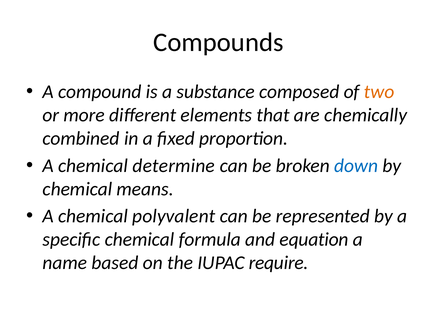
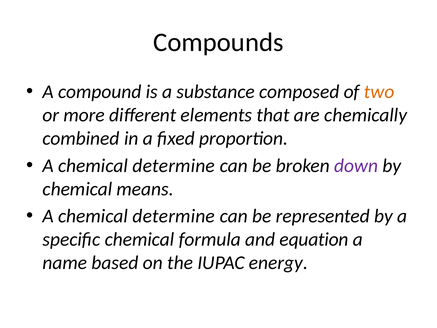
down colour: blue -> purple (356, 165)
polyvalent: polyvalent -> determine (174, 216)
require: require -> energy (278, 263)
